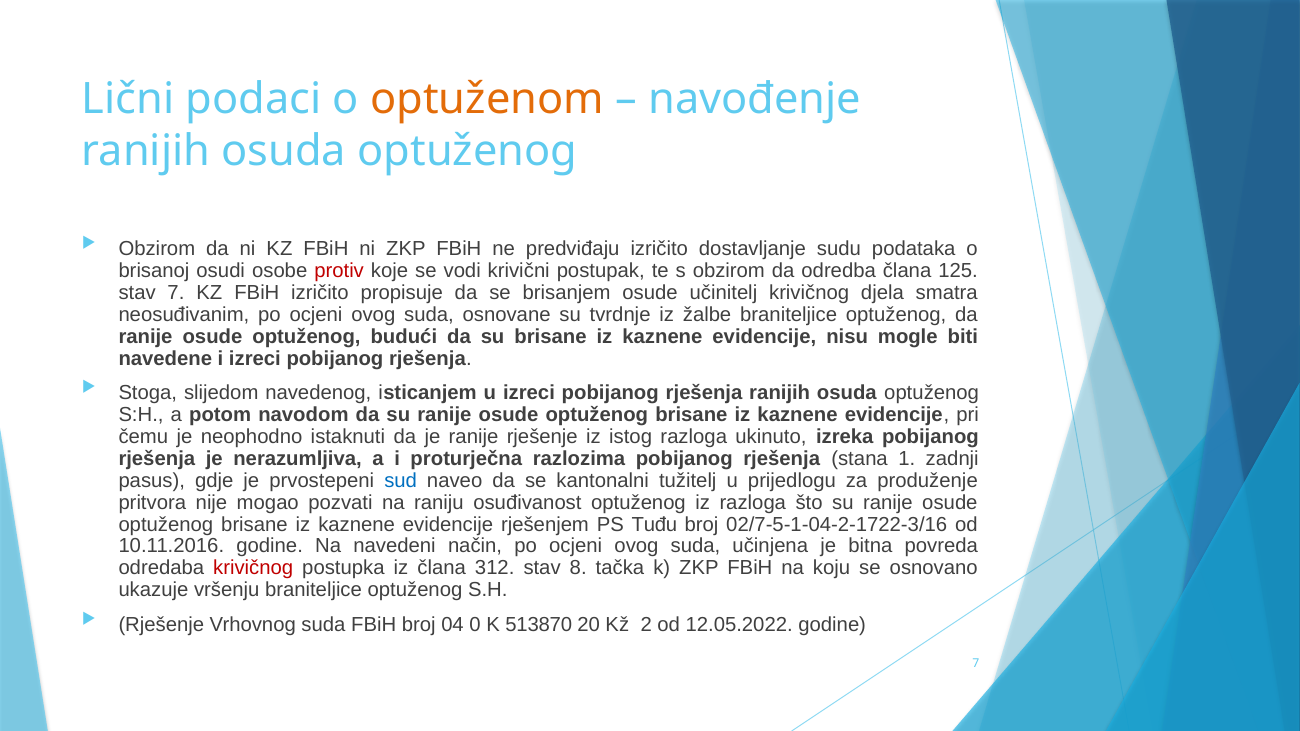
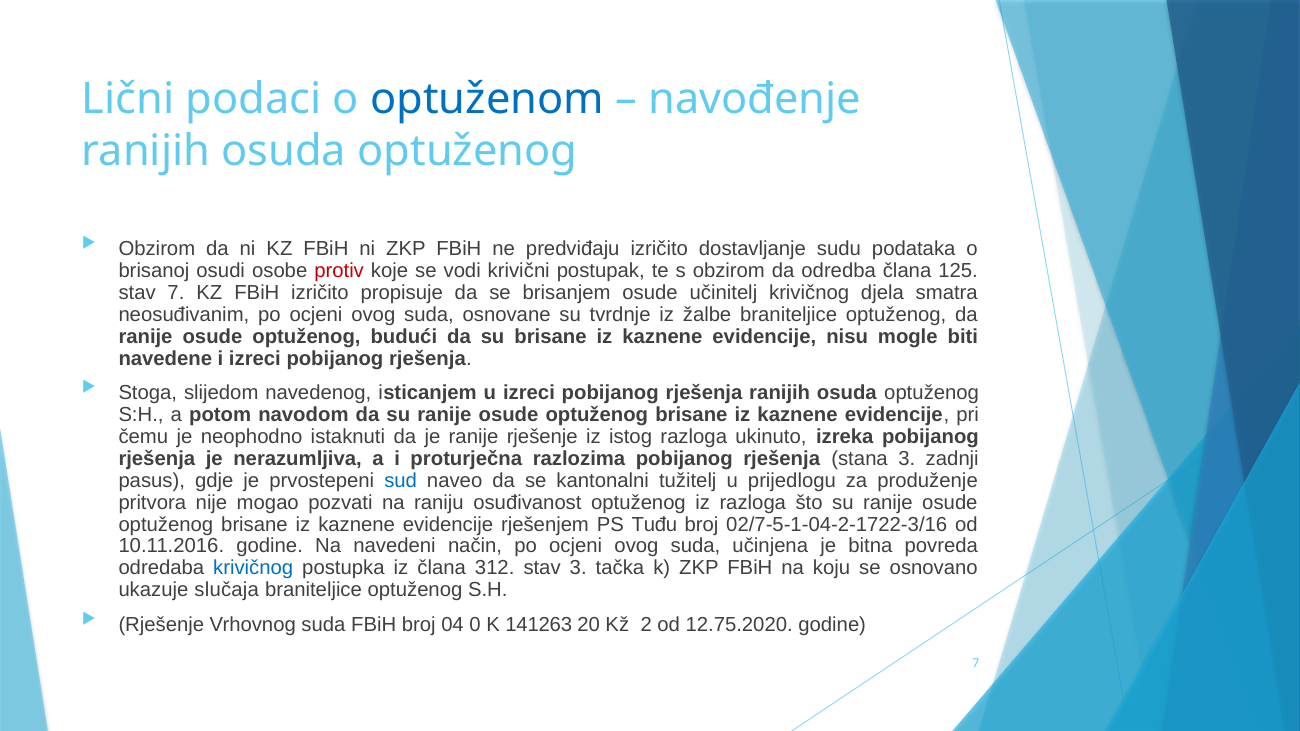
optuženom colour: orange -> blue (487, 99)
stana 1: 1 -> 3 (907, 459)
krivičnog colour: red -> blue (253, 568)
stav 8: 8 -> 3 (578, 568)
vršenju: vršenju -> slučaja (227, 590)
513870: 513870 -> 141263 (539, 625)
12.05.2022: 12.05.2022 -> 12.75.2020 (739, 625)
